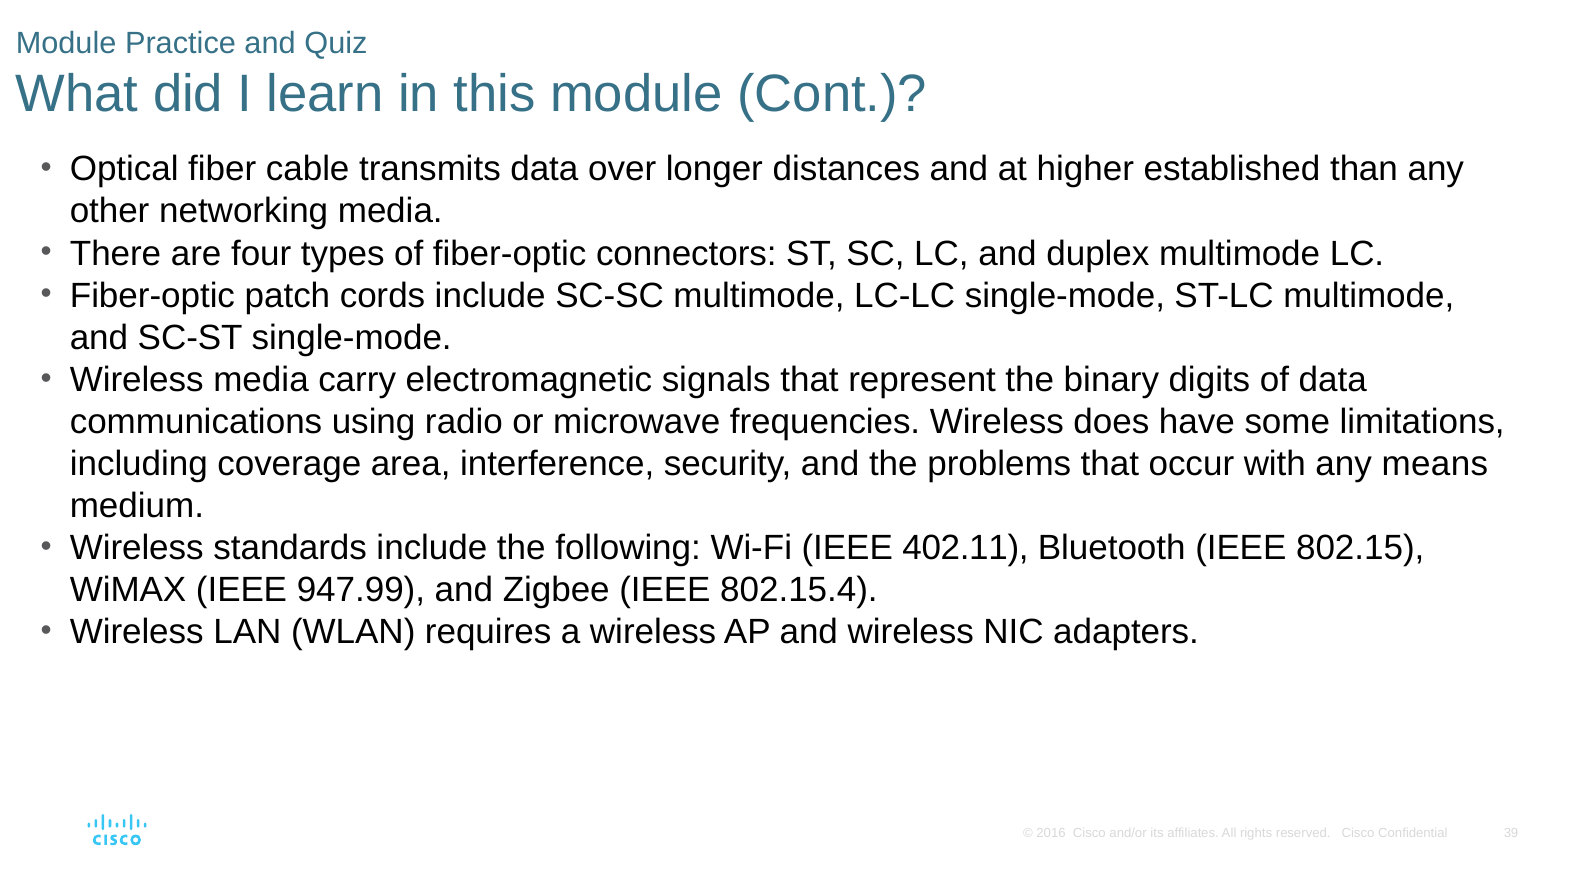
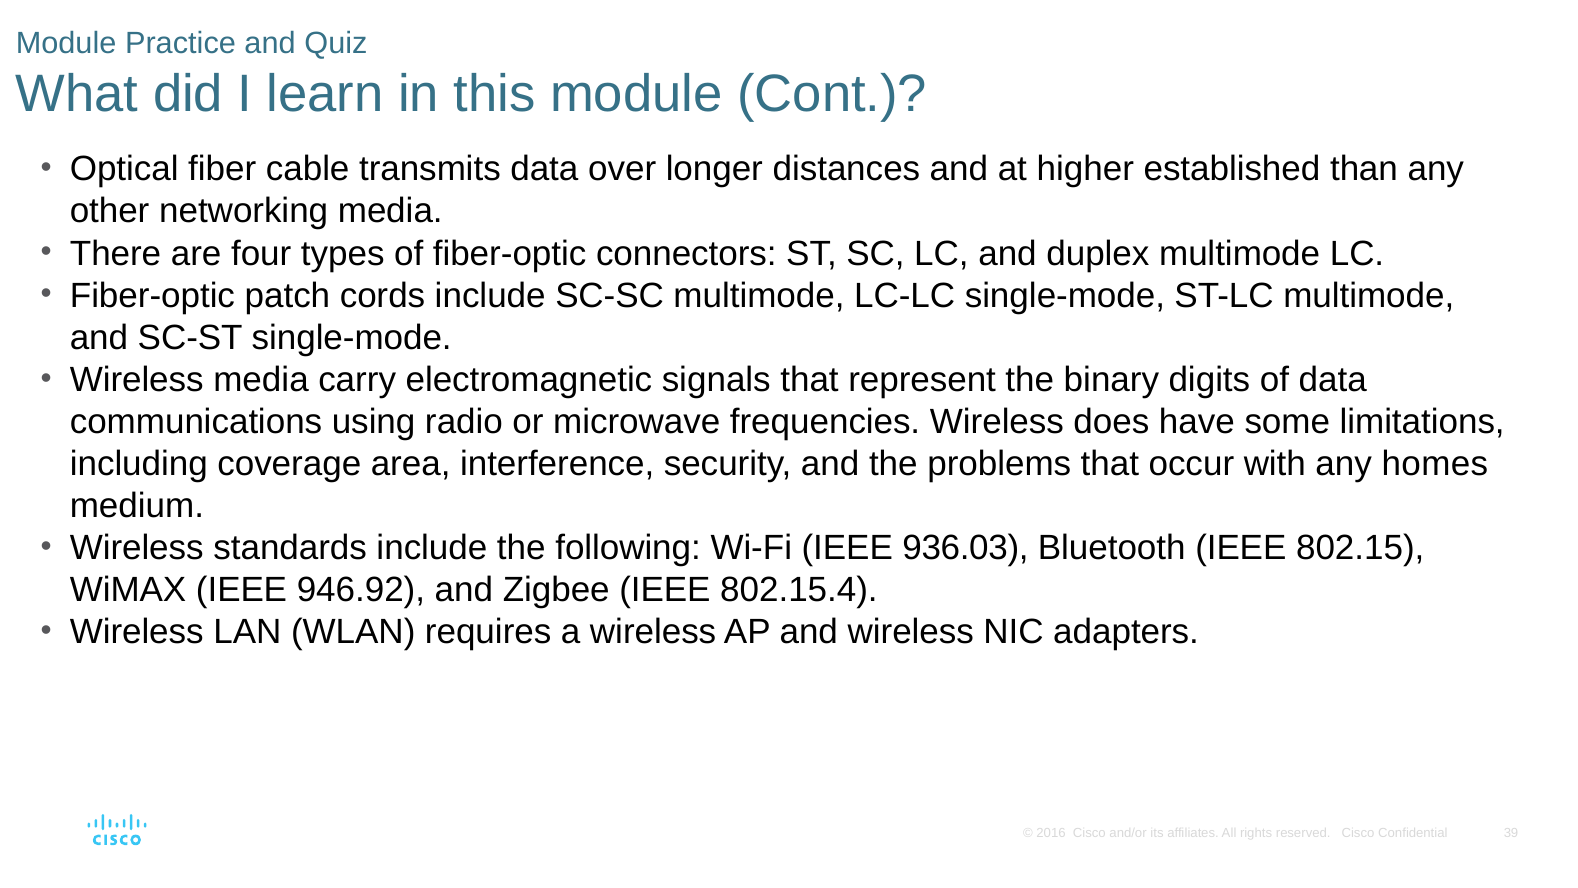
means: means -> homes (1435, 464)
402.11: 402.11 -> 936.03 (966, 548)
947.99: 947.99 -> 946.92 (361, 590)
